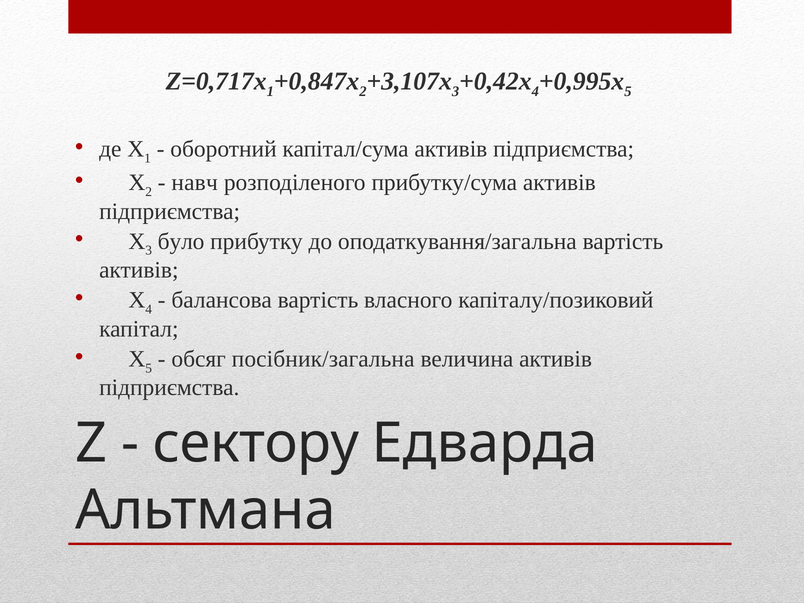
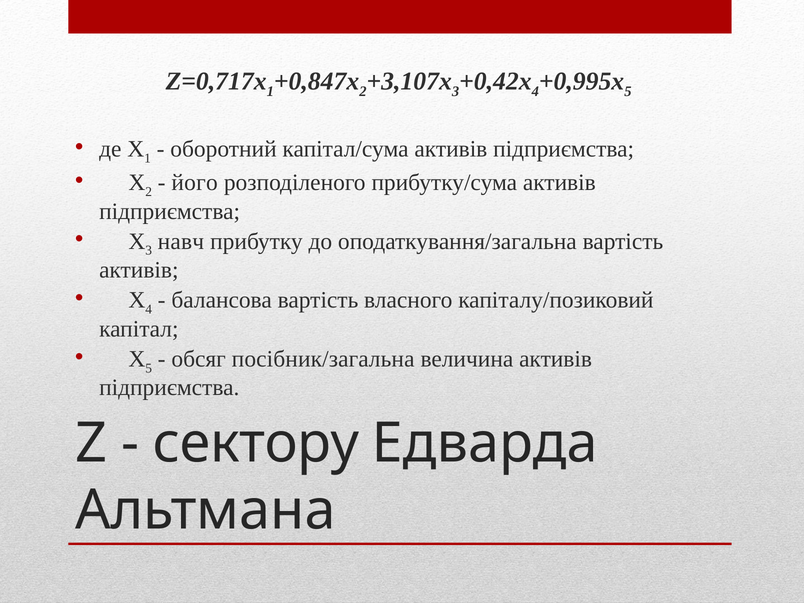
навч: навч -> його (195, 183)
було: було -> навч (181, 241)
